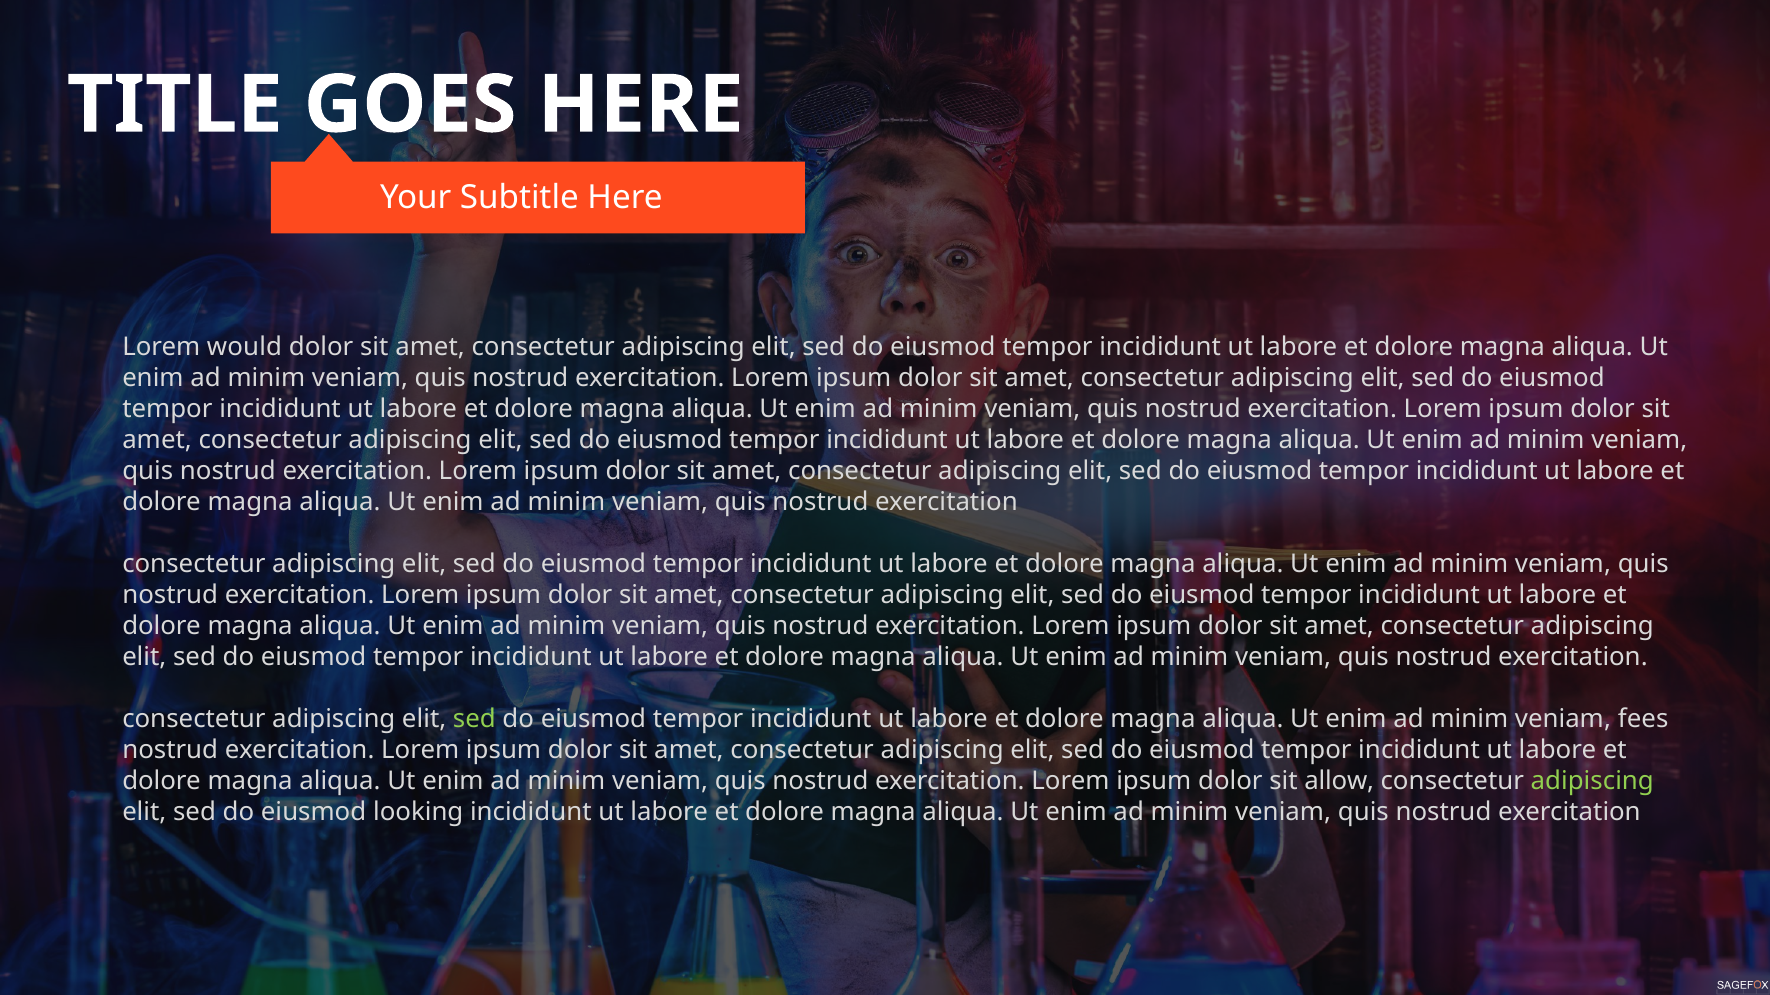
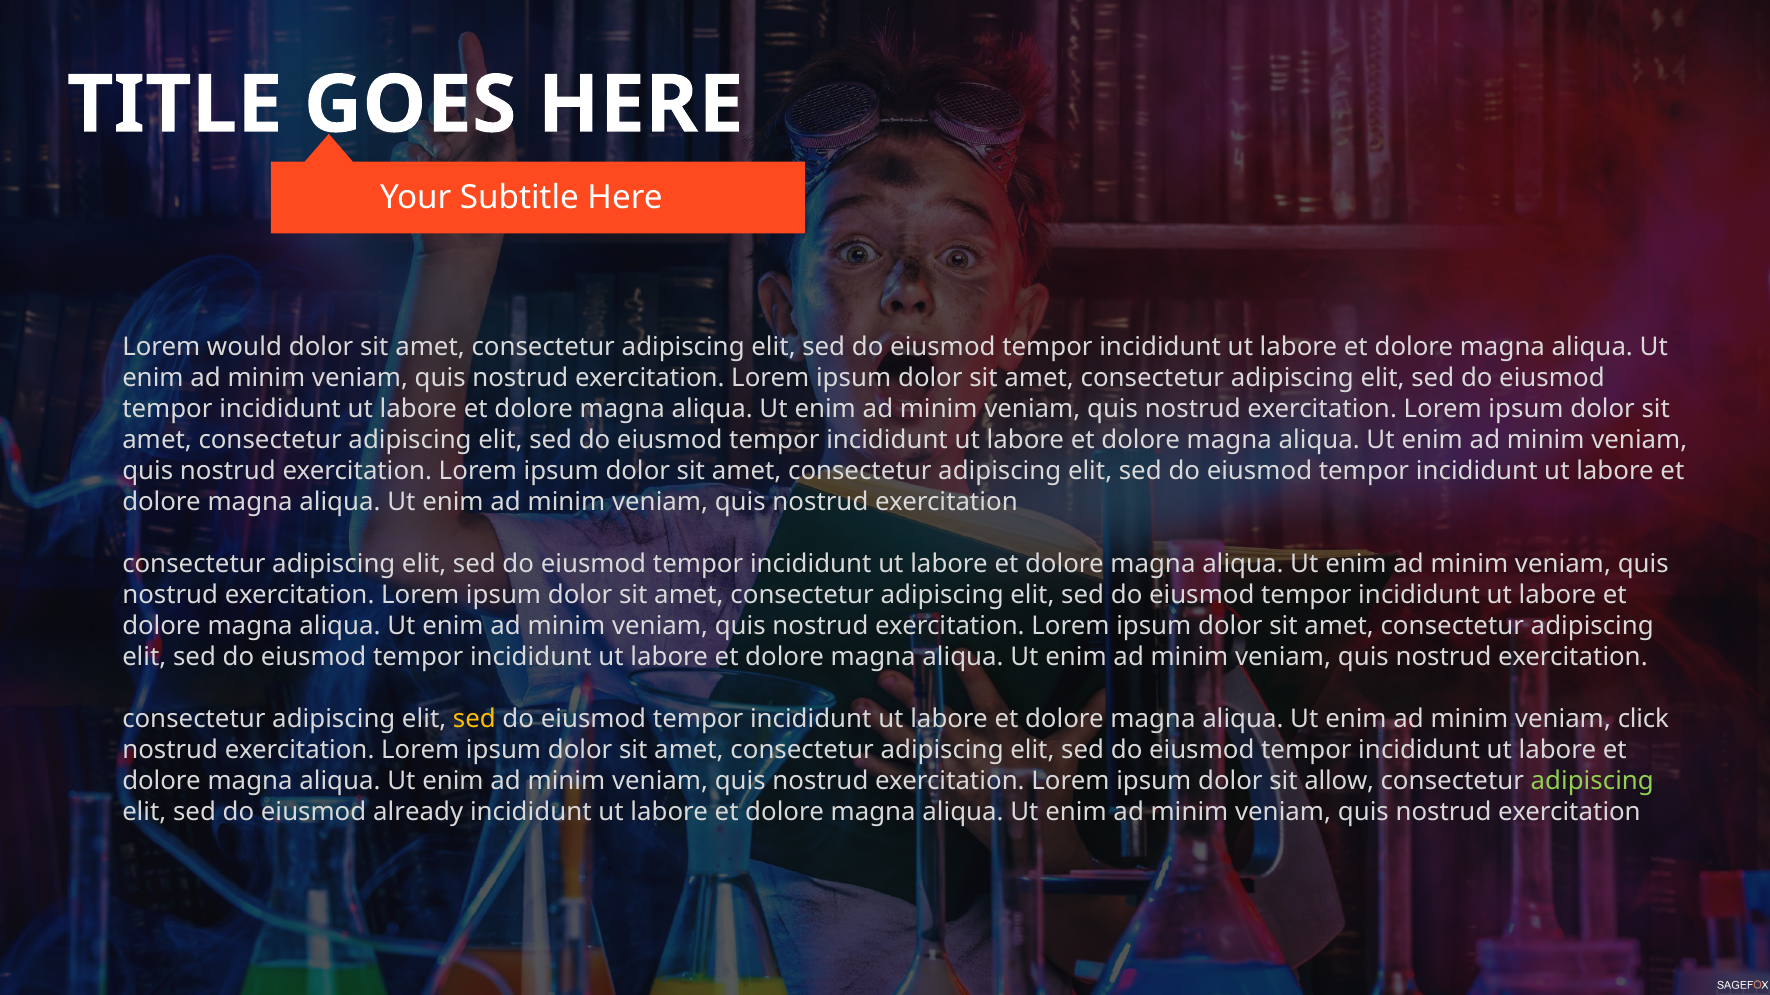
sed colour: light green -> yellow (474, 719)
fees: fees -> click (1643, 719)
looking: looking -> already (418, 812)
